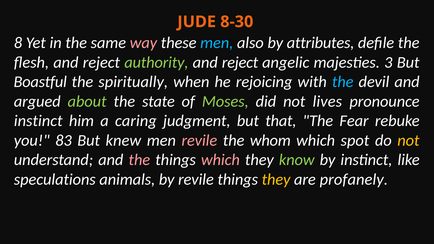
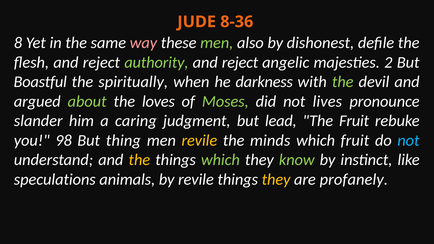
8-30: 8-30 -> 8-36 (237, 22)
men colour: light blue -> light green (217, 43)
attributes: attributes -> dishonest (321, 43)
3: 3 -> 2 (388, 62)
rejoicing: rejoicing -> darkness (264, 82)
the colour: light blue -> light green (343, 82)
state: state -> loves (158, 101)
instinct: instinct -> slander (38, 121)
that: that -> lead (281, 121)
The Fear: Fear -> Fruit (354, 121)
83: 83 -> 98 (64, 140)
knew: knew -> thing (123, 140)
revile colour: pink -> yellow (199, 140)
whom: whom -> minds (270, 140)
which spot: spot -> fruit (355, 140)
not colour: yellow -> light blue (408, 140)
the colour: pink -> yellow (139, 160)
which colour: pink -> light green (220, 160)
